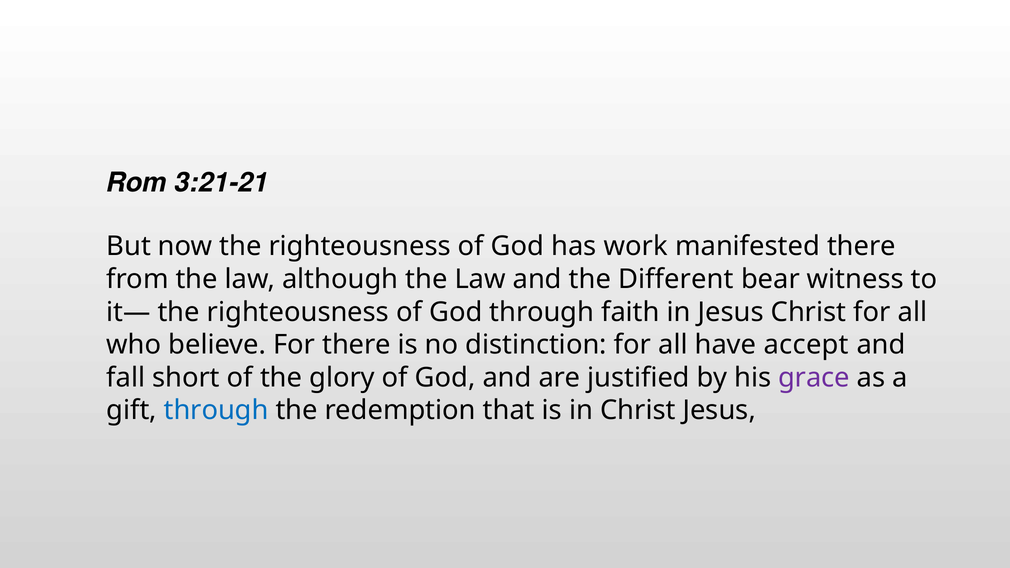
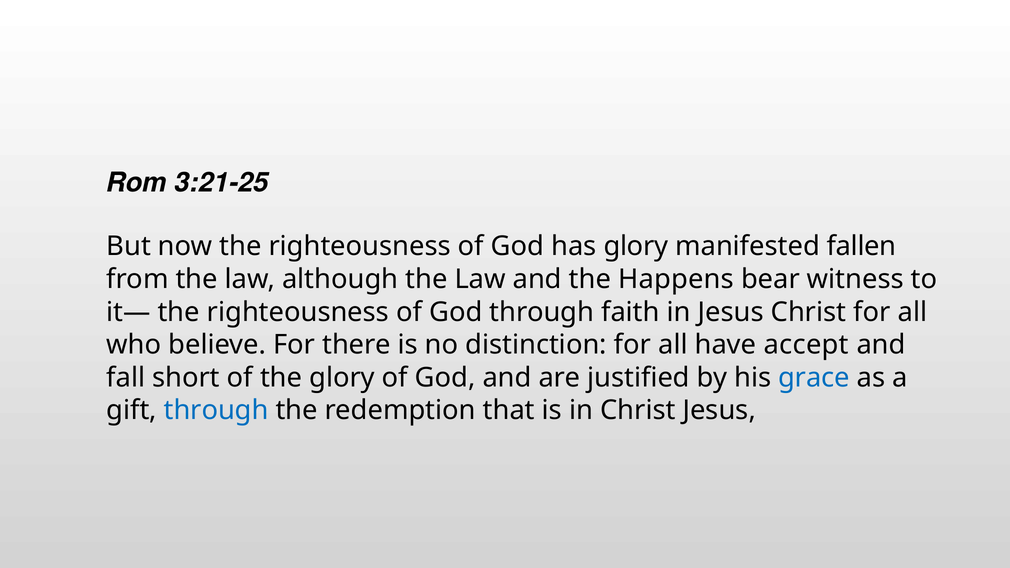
3:21-21: 3:21-21 -> 3:21-25 (221, 183)
has work: work -> glory (636, 246)
manifested there: there -> fallen (861, 246)
Different: Different -> Happens (676, 279)
grace colour: purple -> blue (814, 378)
